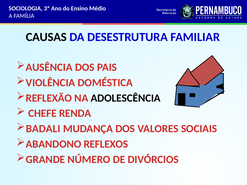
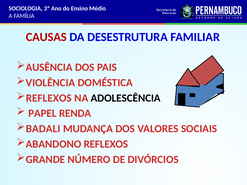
CAUSAS colour: black -> red (46, 37)
REFLEXÃO: REFLEXÃO -> REFLEXOS (49, 98)
CHEFE: CHEFE -> PAPEL (42, 113)
